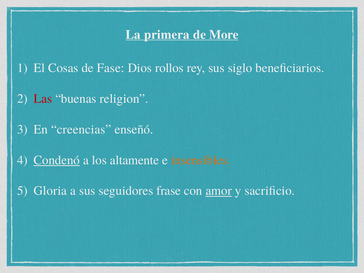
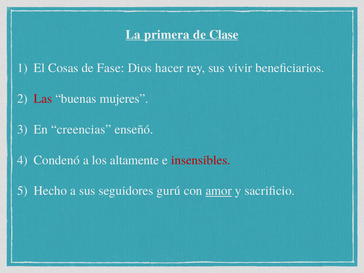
More: More -> Clase (224, 35)
rollos: rollos -> hacer (169, 68)
siglo: siglo -> vivir (240, 68)
religion: religion -> mujeres (124, 99)
Condenó underline: present -> none (57, 160)
insensibles colour: orange -> red (201, 160)
Gloria: Gloria -> Hecho (50, 191)
frase: frase -> gurú (169, 191)
